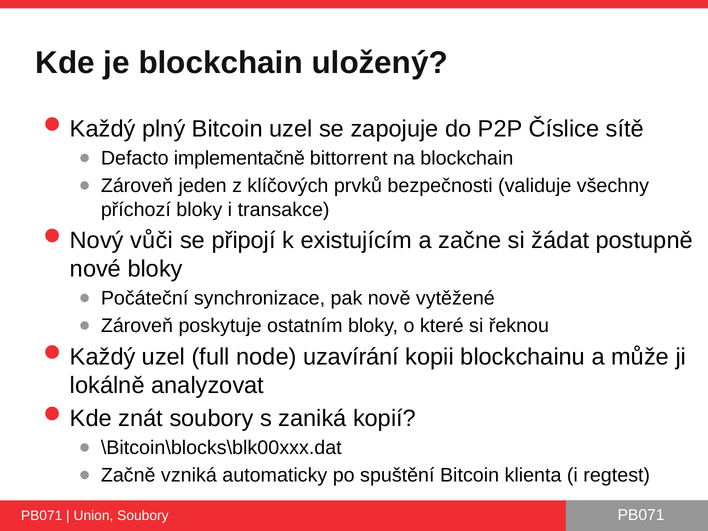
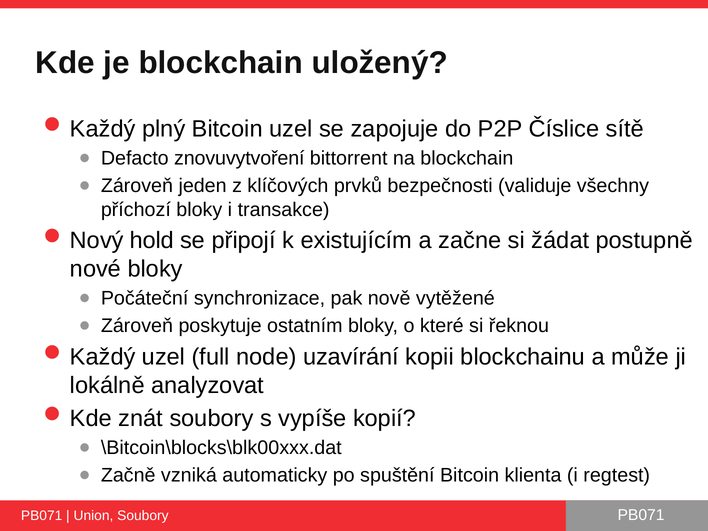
implementačně: implementačně -> znovuvytvoření (239, 158)
vůči: vůči -> hold (152, 240)
zaniká: zaniká -> vypíše (312, 418)
